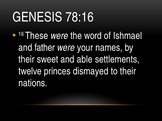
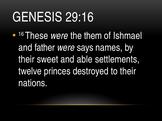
78:16: 78:16 -> 29:16 (80, 17)
word: word -> them (93, 36)
your: your -> says (85, 48)
dismayed: dismayed -> destroyed (91, 71)
